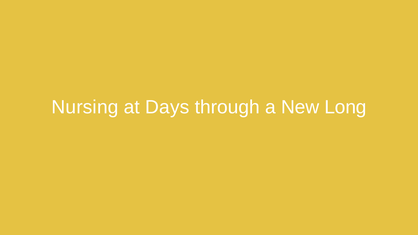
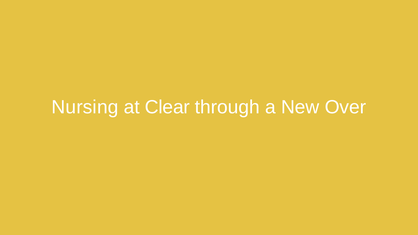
Days: Days -> Clear (167, 107)
Long: Long -> Over (345, 107)
